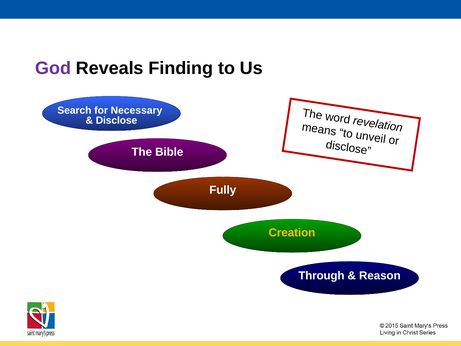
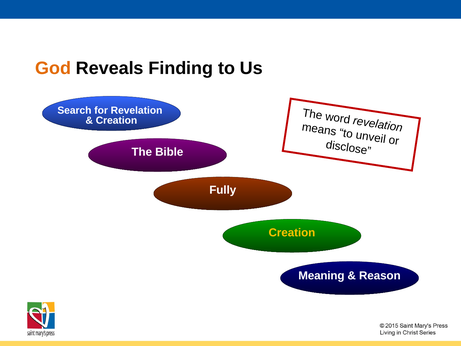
God colour: purple -> orange (53, 68)
for Necessary: Necessary -> Revelation (137, 110)
Disclose: Disclose -> Creation (116, 120)
Through: Through -> Meaning (321, 276)
